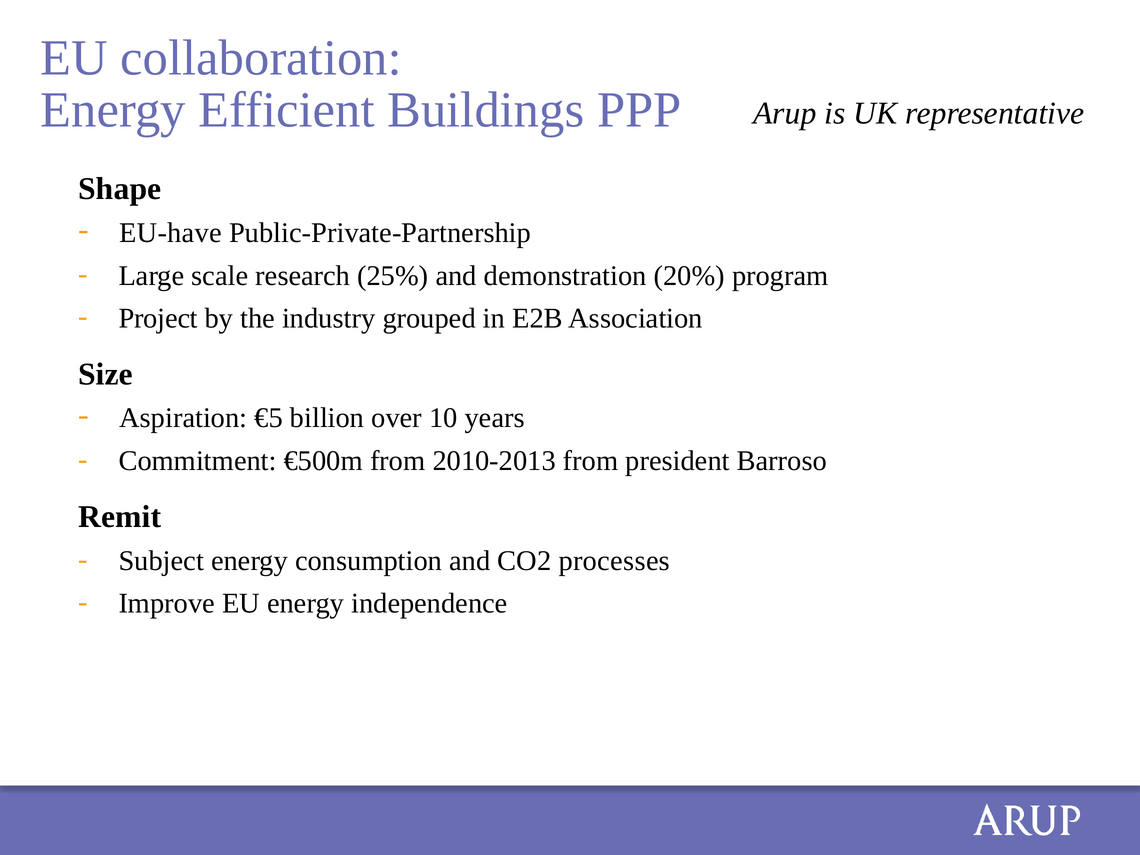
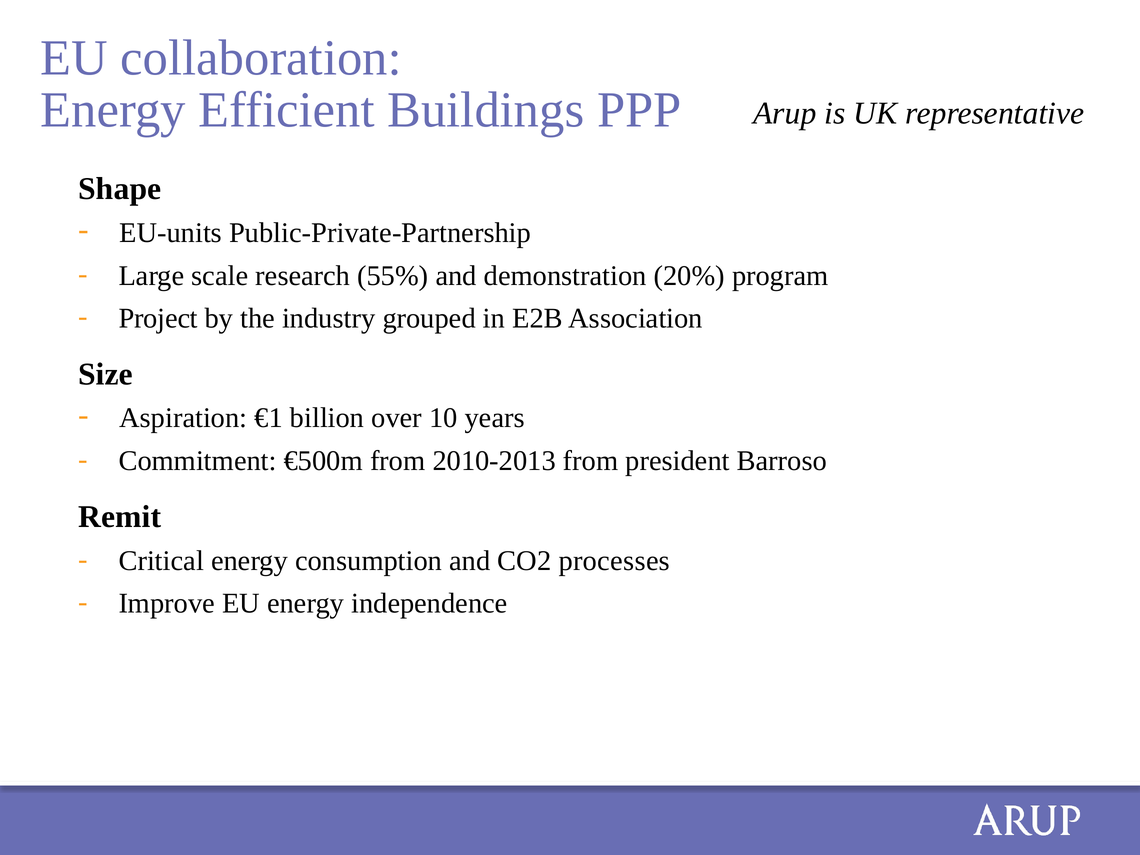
EU-have: EU-have -> EU-units (171, 233)
25%: 25% -> 55% (393, 276)
€5: €5 -> €1 (269, 418)
Subject: Subject -> Critical (161, 561)
